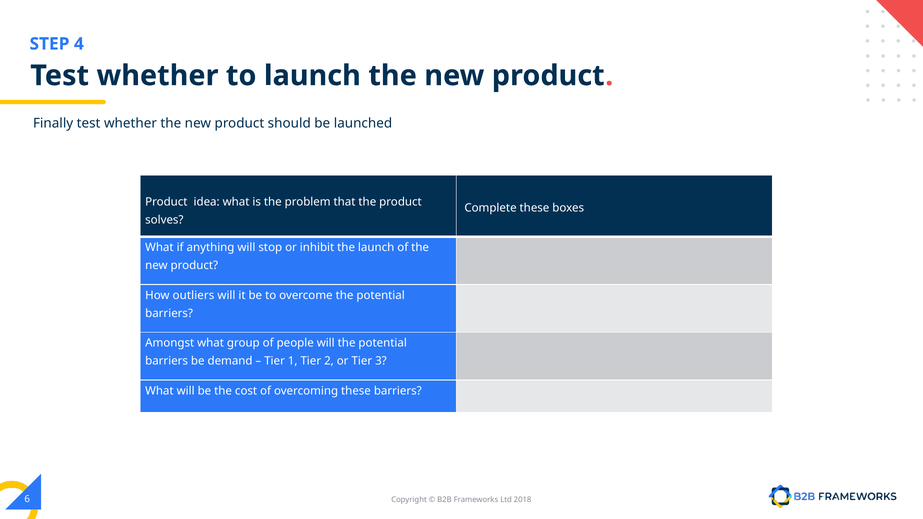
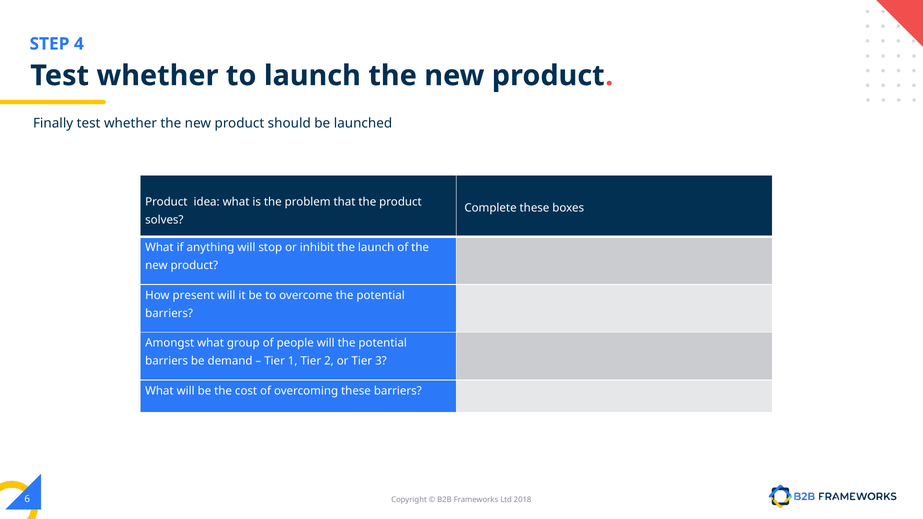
outliers: outliers -> present (194, 295)
